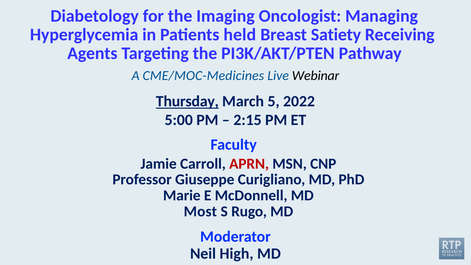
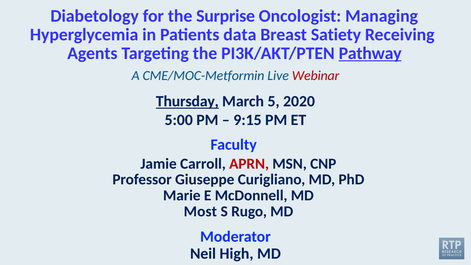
Imaging: Imaging -> Surprise (226, 16)
held: held -> data (240, 35)
Pathway underline: none -> present (370, 53)
CME/MOC-Medicines: CME/MOC-Medicines -> CME/MOC-Metformin (204, 76)
Webinar colour: black -> red (316, 76)
2022: 2022 -> 2020 (299, 101)
2:15: 2:15 -> 9:15 (247, 120)
